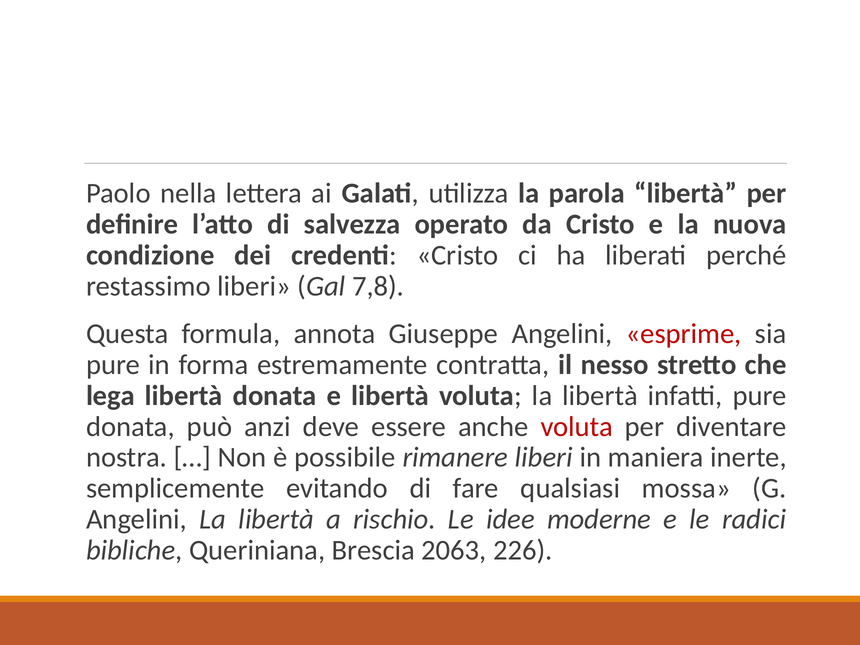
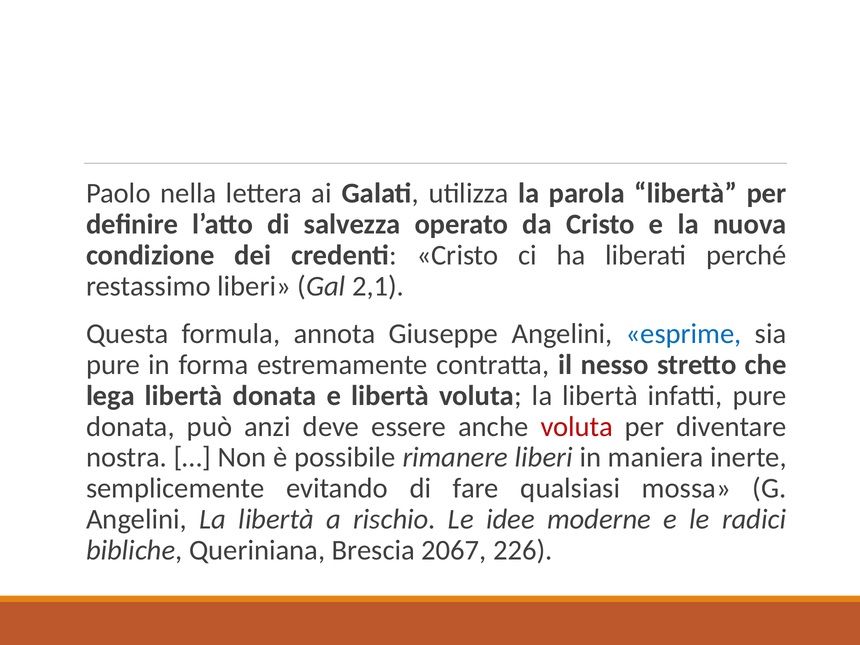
7,8: 7,8 -> 2,1 (378, 286)
esprime colour: red -> blue (684, 334)
2063: 2063 -> 2067 (454, 550)
